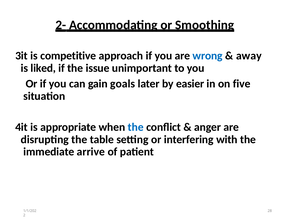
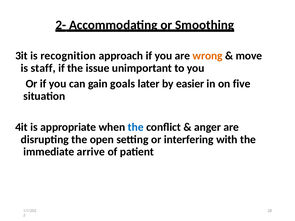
competitive: competitive -> recognition (68, 56)
wrong colour: blue -> orange (208, 56)
away: away -> move (249, 56)
liked: liked -> staff (43, 68)
table: table -> open (102, 140)
